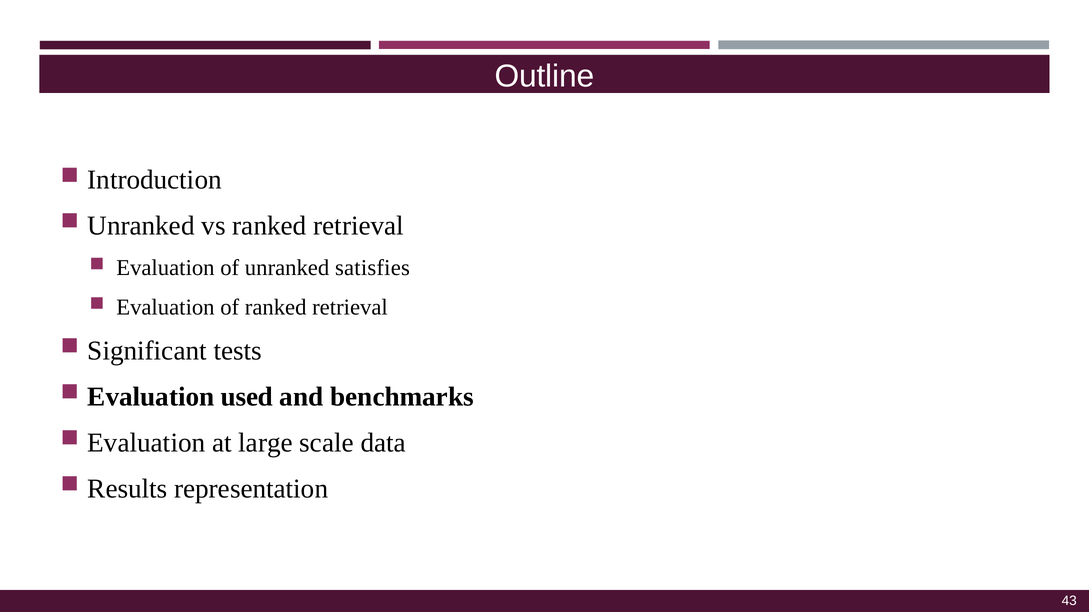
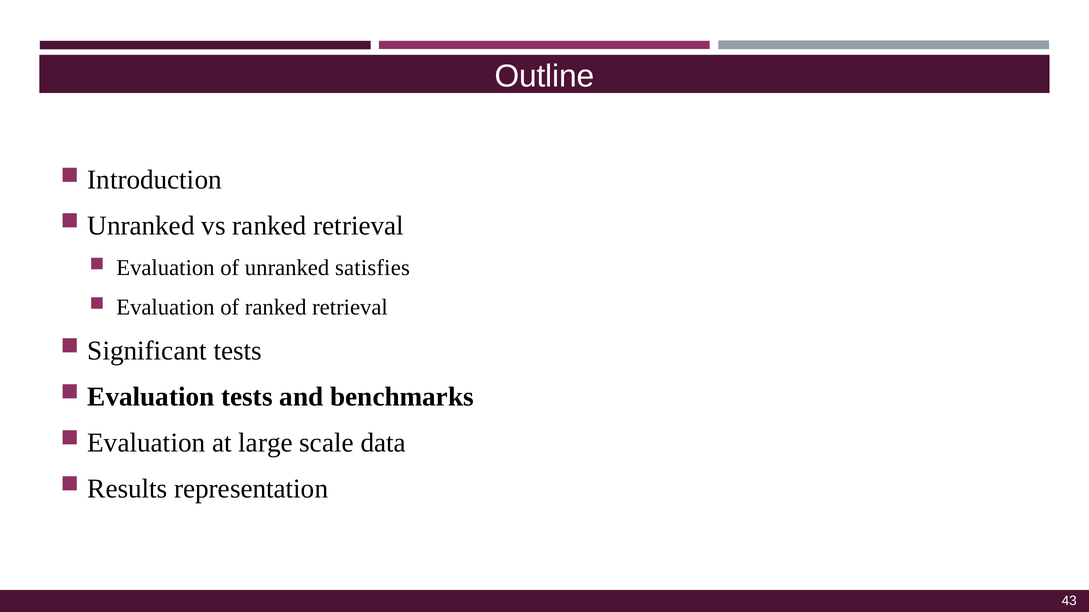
Evaluation used: used -> tests (247, 397)
